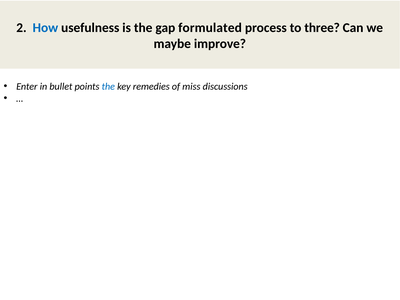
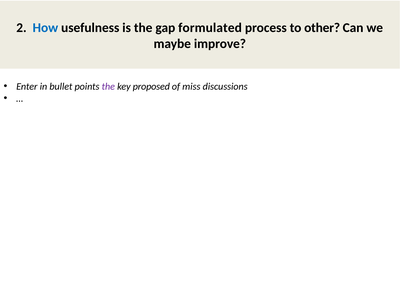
three: three -> other (322, 28)
the colour: blue -> purple (108, 87)
remedies: remedies -> proposed (151, 87)
